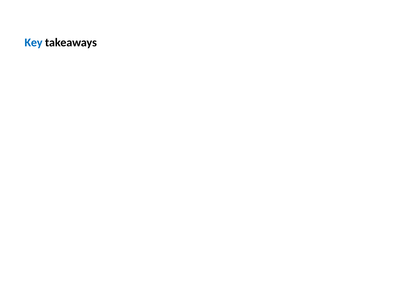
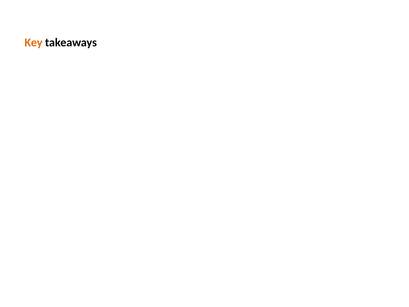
Key colour: blue -> orange (34, 43)
